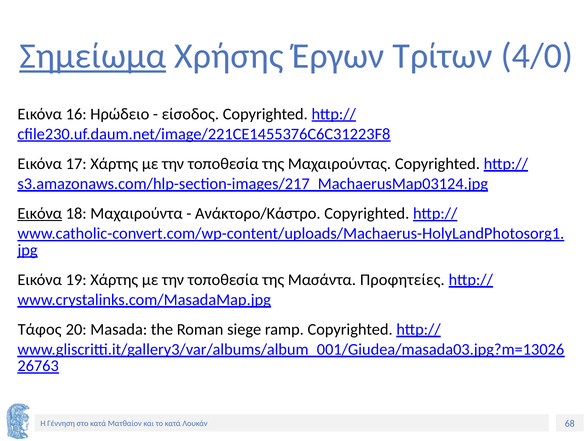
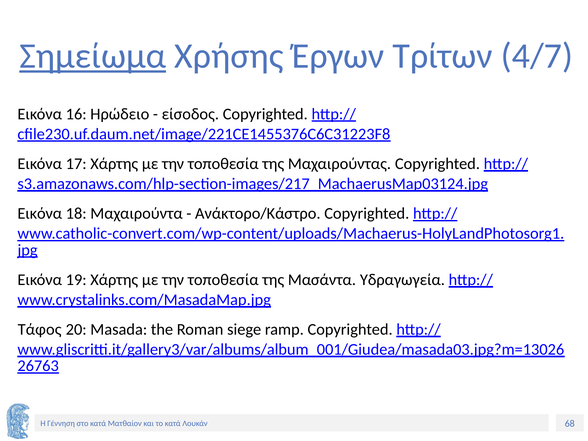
4/0: 4/0 -> 4/7 (537, 56)
Εικόνα underline: present -> none (40, 214)
Προφητείες: Προφητείες -> Υδραγωγεία (402, 280)
